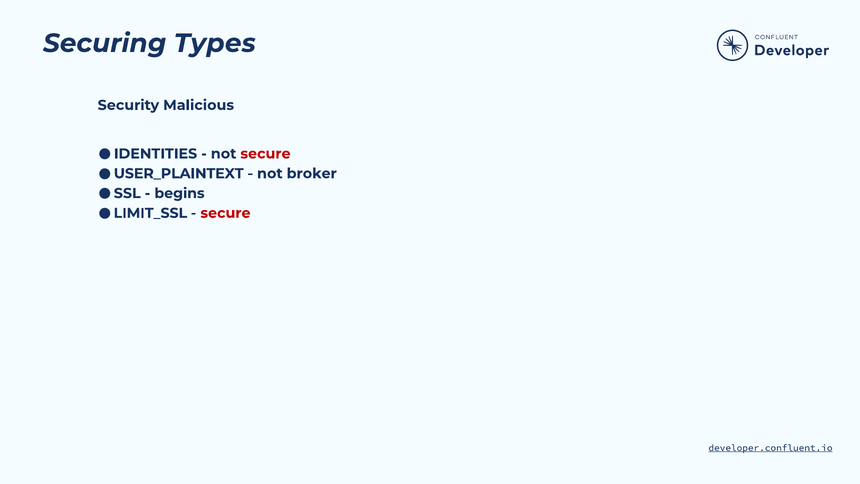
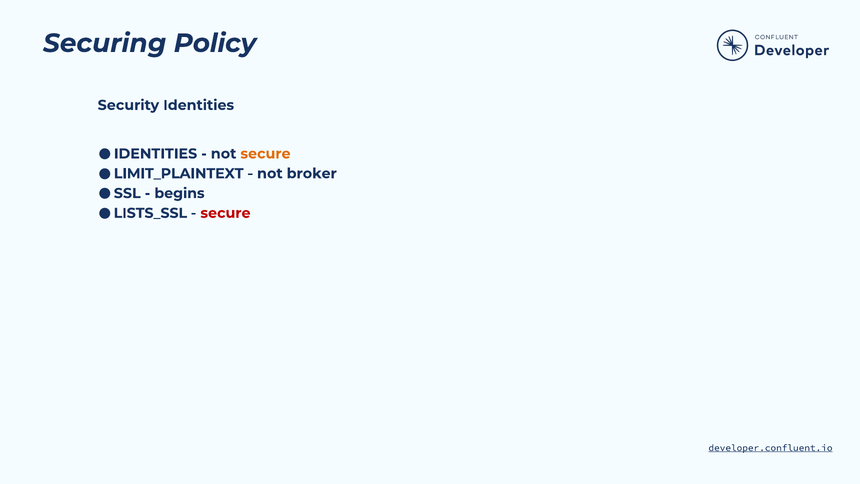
Types: Types -> Policy (215, 43)
Security Malicious: Malicious -> Identities (199, 105)
secure colour: red -> orange (265, 154)
USER_PLAINTEXT: USER_PLAINTEXT -> LIMIT_PLAINTEXT (179, 173)
LIMIT_SSL: LIMIT_SSL -> LISTS_SSL (150, 213)
